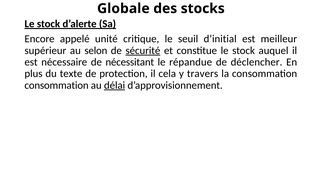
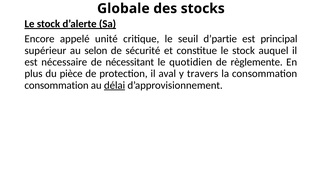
d’initial: d’initial -> d’partie (220, 39)
meilleur: meilleur -> principal (279, 39)
sécurité underline: present -> none (143, 51)
répandue: répandue -> quotidien (191, 62)
déclencher: déclencher -> règlemente (257, 62)
texte: texte -> pièce (71, 74)
cela: cela -> aval (167, 74)
